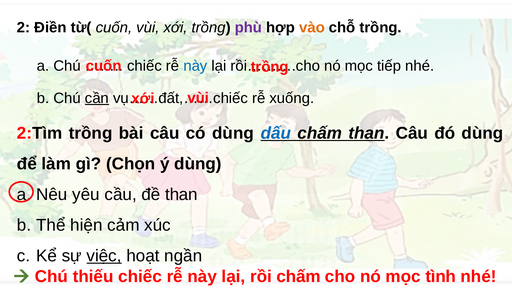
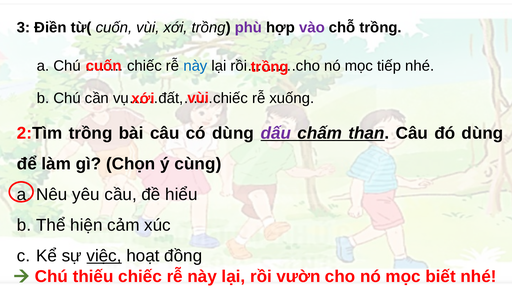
2: 2 -> 3 (24, 28)
vào colour: orange -> purple (312, 28)
cần underline: present -> none (97, 98)
dấu colour: blue -> purple (276, 133)
ý dùng: dùng -> cùng (198, 164)
đề than: than -> hiểu (181, 195)
ngần: ngần -> đồng (183, 256)
rồi chấm: chấm -> vườn (299, 277)
tình: tình -> biết (441, 277)
